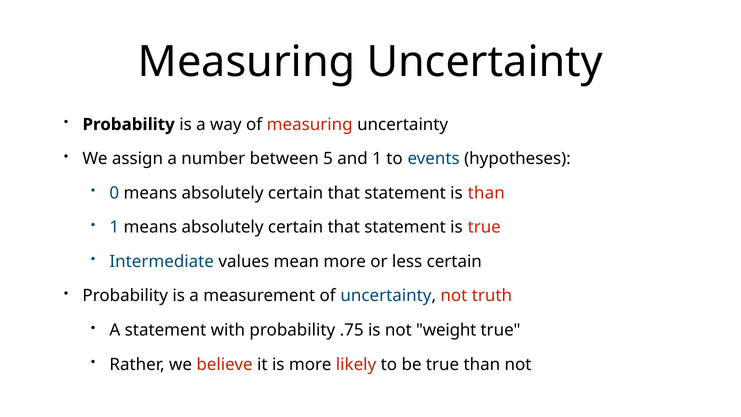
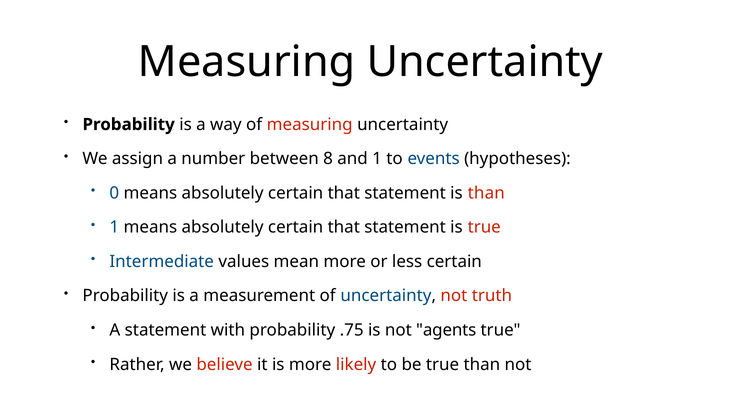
5: 5 -> 8 (328, 159)
weight: weight -> agents (446, 330)
